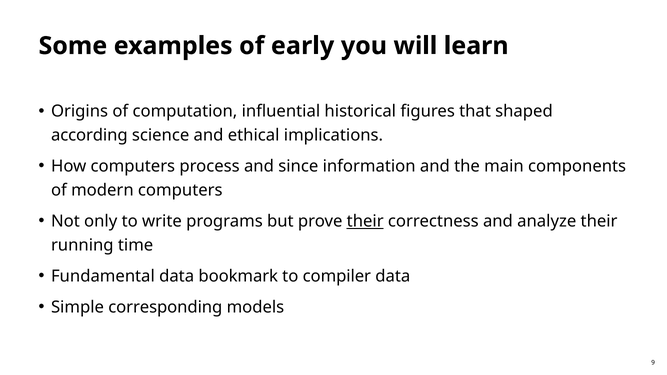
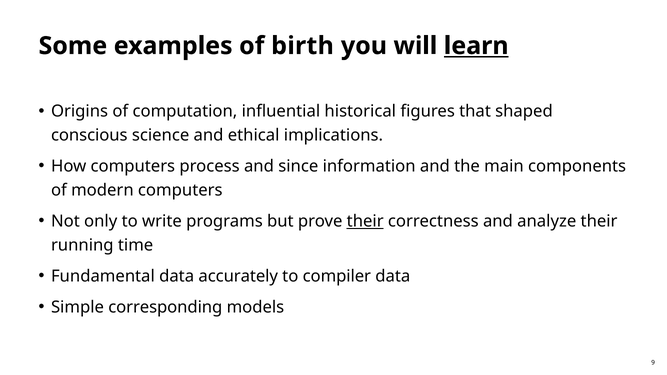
early: early -> birth (303, 46)
learn underline: none -> present (476, 46)
according: according -> conscious (89, 136)
bookmark: bookmark -> accurately (238, 276)
